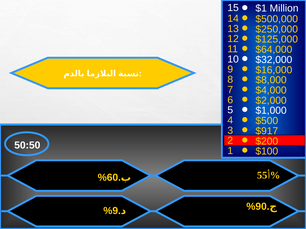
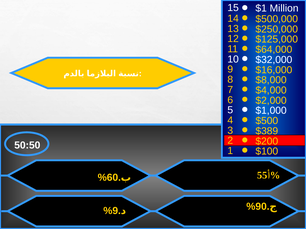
$917: $917 -> $389 (267, 131)
